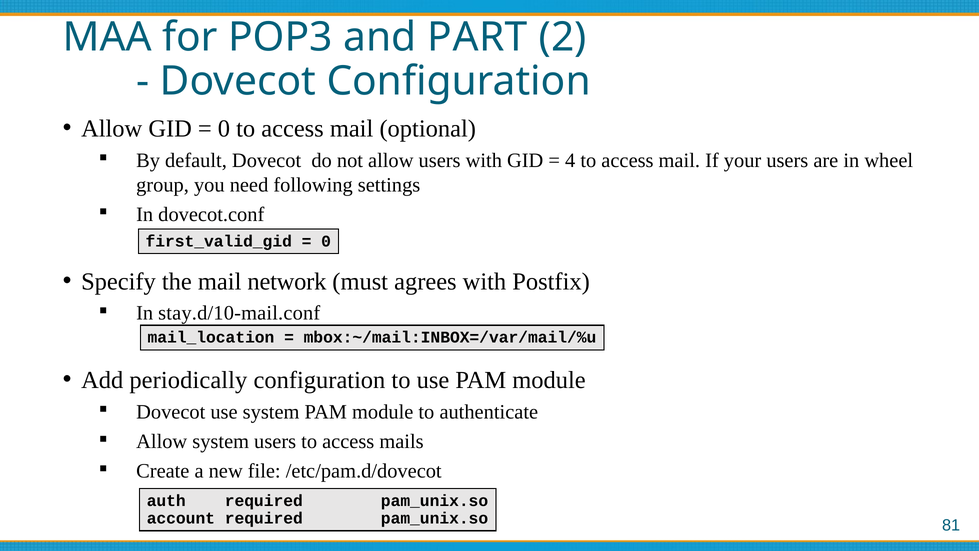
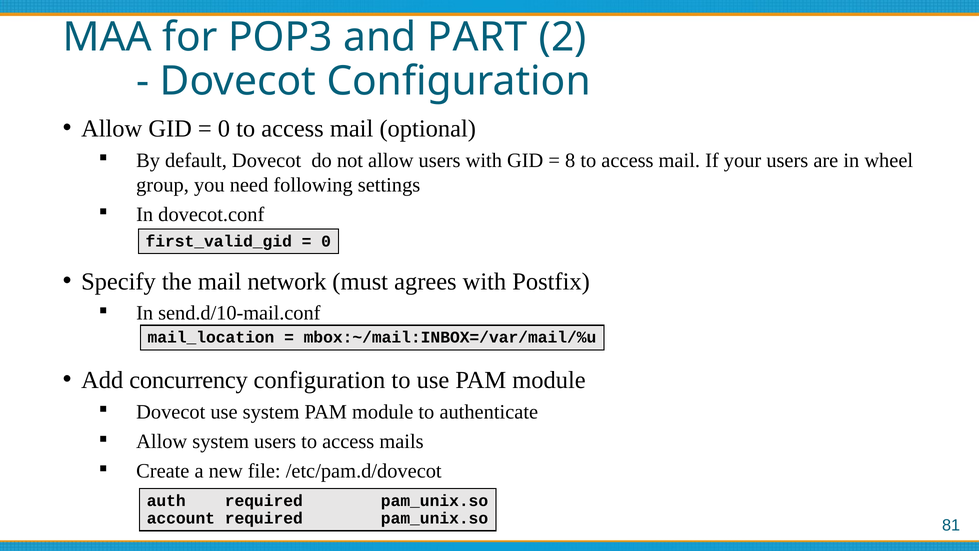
4: 4 -> 8 (570, 160)
stay.d/10-mail.conf: stay.d/10-mail.conf -> send.d/10-mail.conf (239, 313)
periodically: periodically -> concurrency (189, 380)
